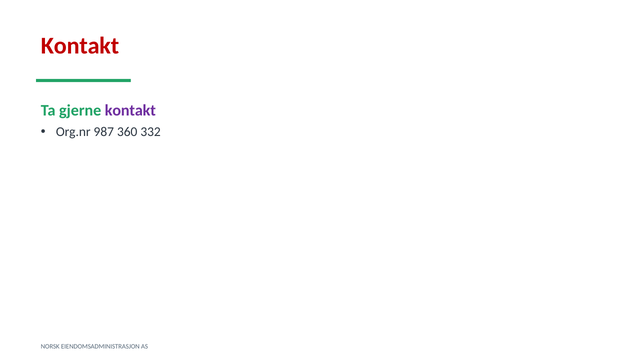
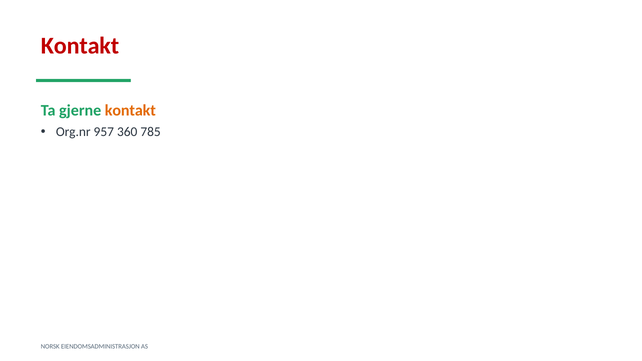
kontakt colour: purple -> orange (130, 111)
987: 987 -> 957 (104, 132)
332: 332 -> 785 (151, 132)
